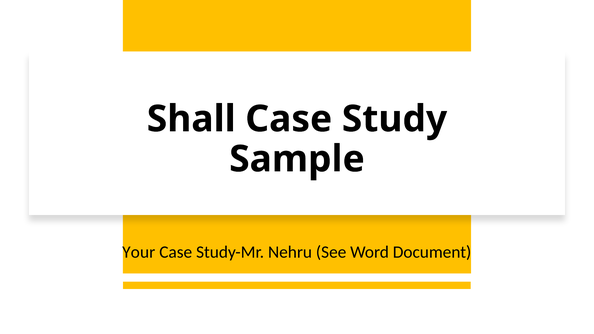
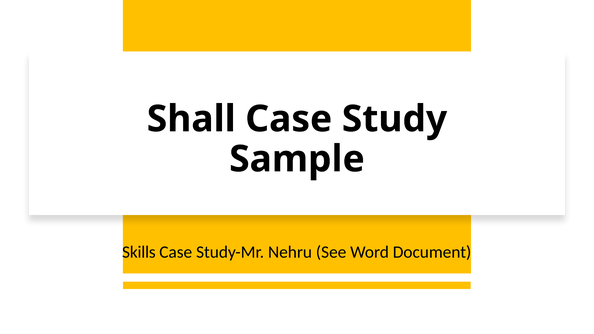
Your: Your -> Skills (139, 252)
